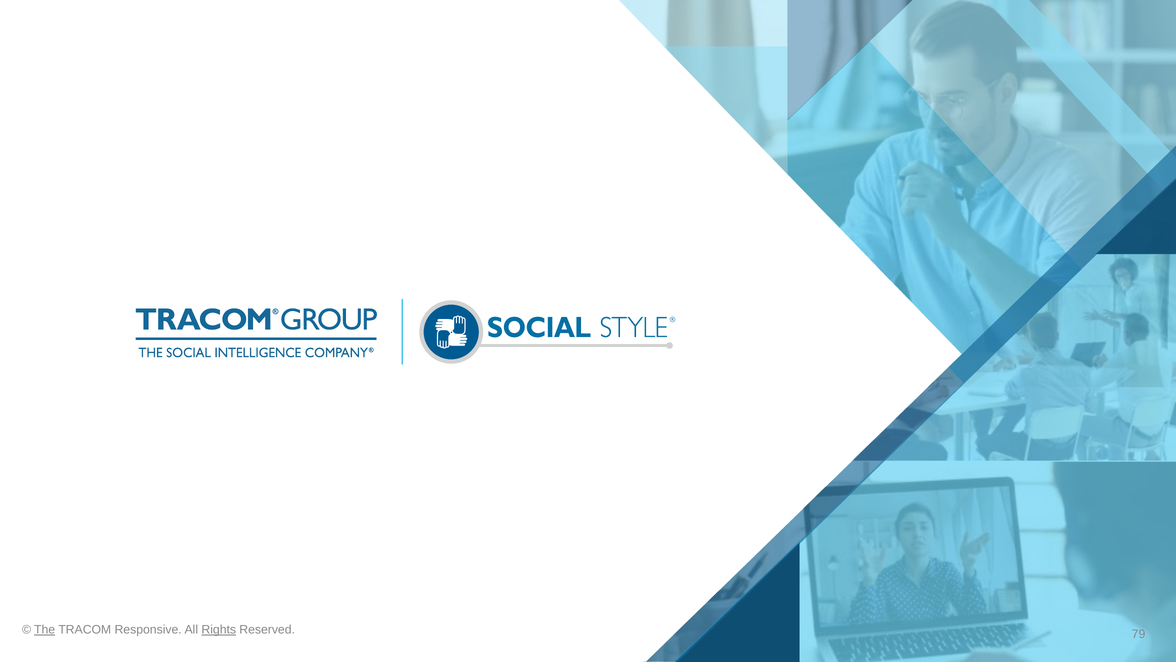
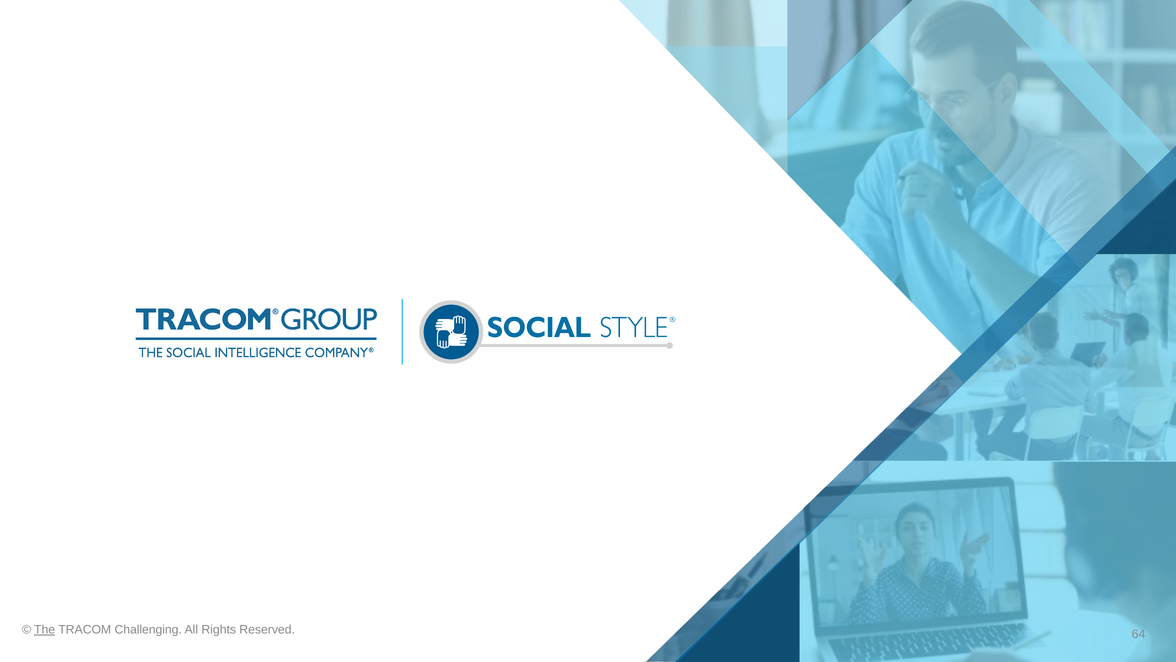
Responsive: Responsive -> Challenging (148, 629)
Rights underline: present -> none (219, 629)
79: 79 -> 64 (1139, 634)
